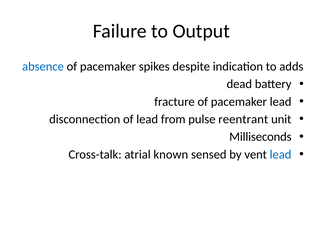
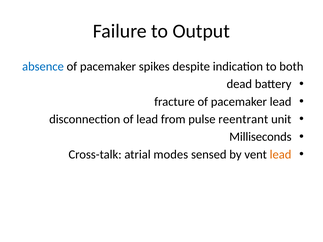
adds: adds -> both (291, 67)
known: known -> modes (171, 155)
lead colour: blue -> orange (281, 155)
